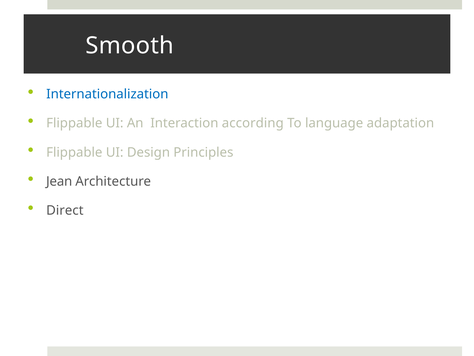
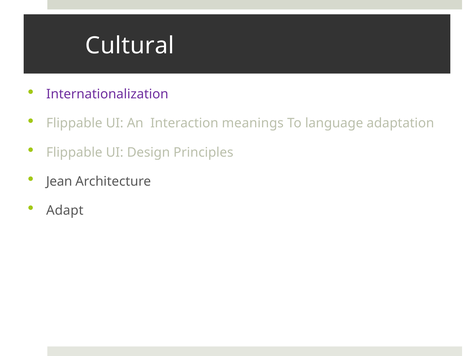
Smooth: Smooth -> Cultural (130, 46)
Internationalization colour: blue -> purple (107, 94)
according: according -> meanings (253, 123)
Direct: Direct -> Adapt (65, 210)
